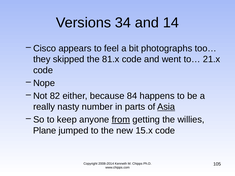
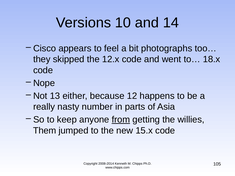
34: 34 -> 10 (123, 23)
81.x: 81.x -> 12.x (111, 59)
21.x: 21.x -> 18.x (212, 59)
82: 82 -> 13 (55, 96)
84: 84 -> 12 (132, 96)
Asia underline: present -> none (166, 107)
Plane: Plane -> Them (45, 131)
